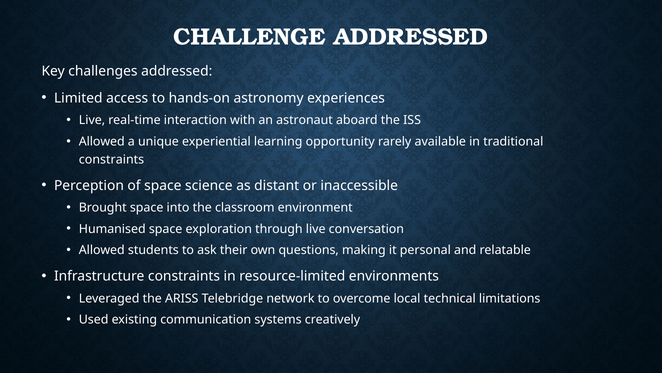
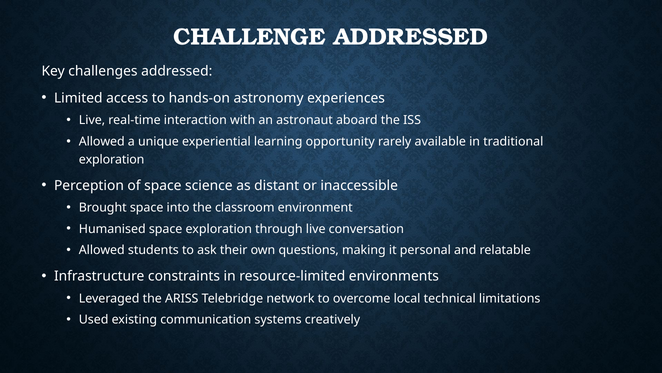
constraints: constraints -> exploration (112, 159)
